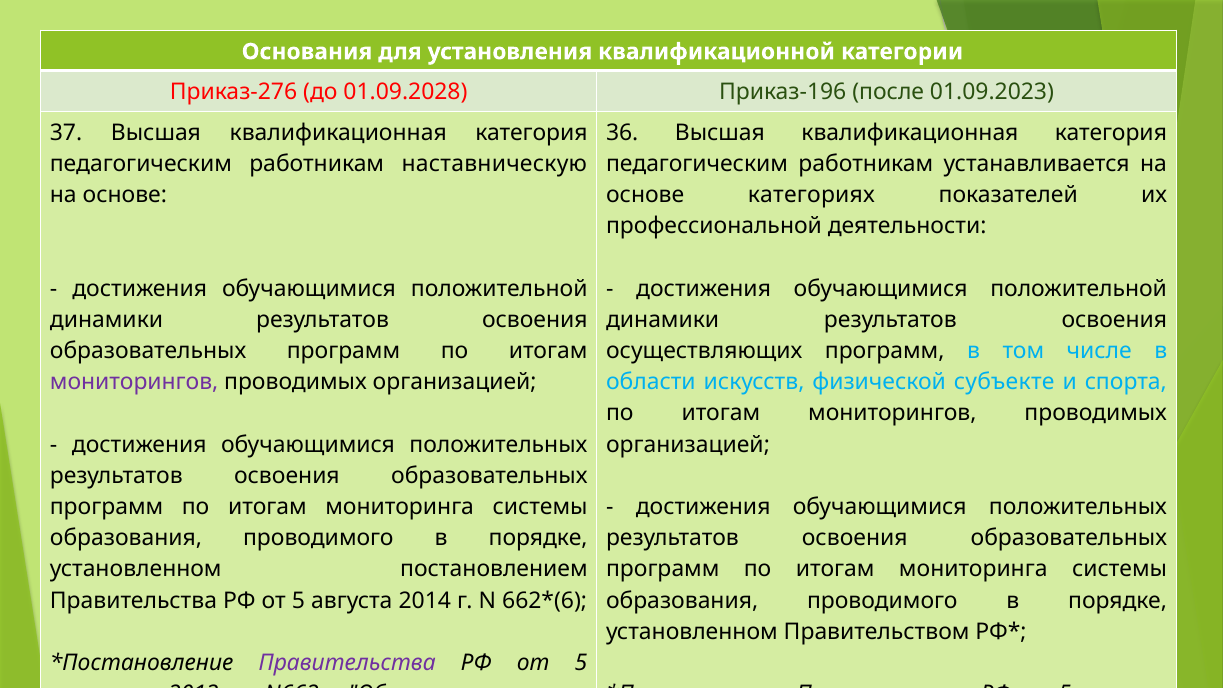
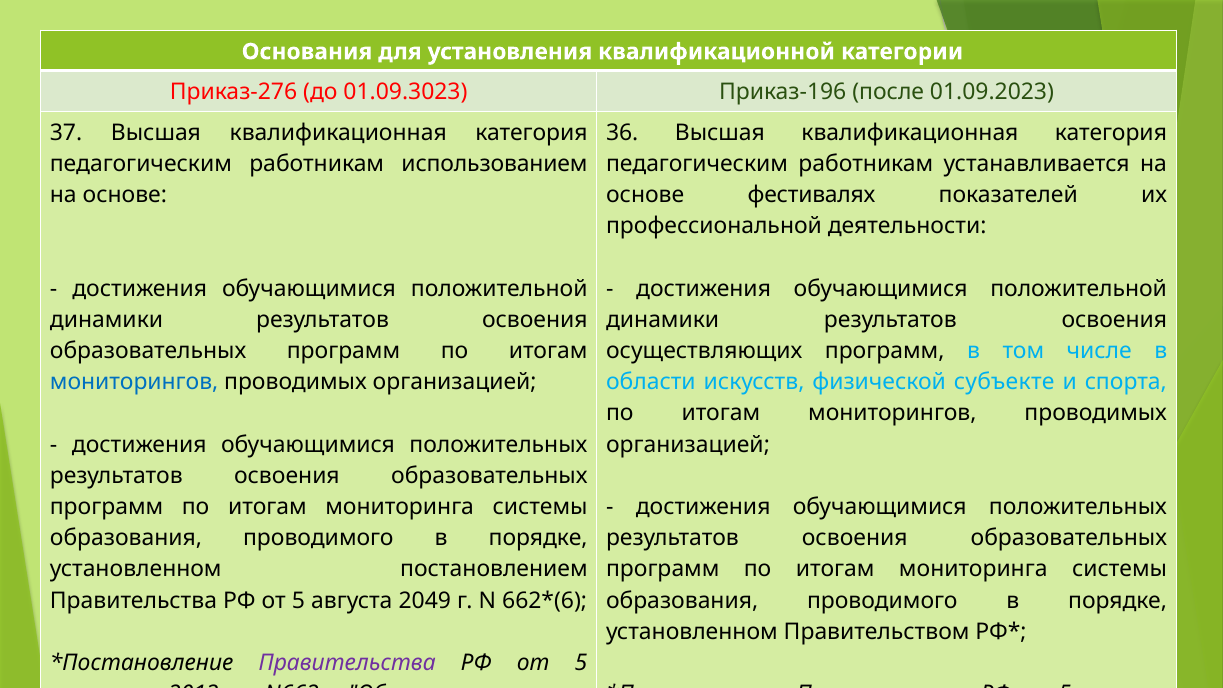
01.09.2028: 01.09.2028 -> 01.09.3023 (405, 92)
наставническую: наставническую -> использованием (495, 164)
категориях: категориях -> фестивалях (812, 195)
мониторингов colour: purple -> blue (134, 382)
2014: 2014 -> 2049 (425, 601)
